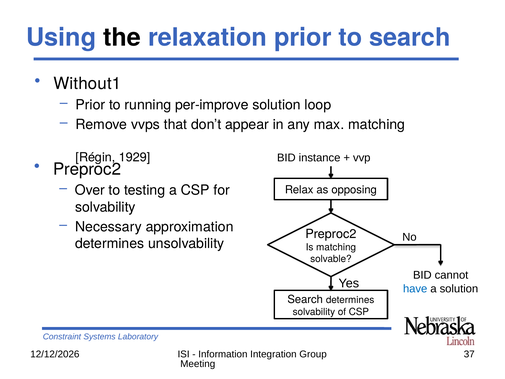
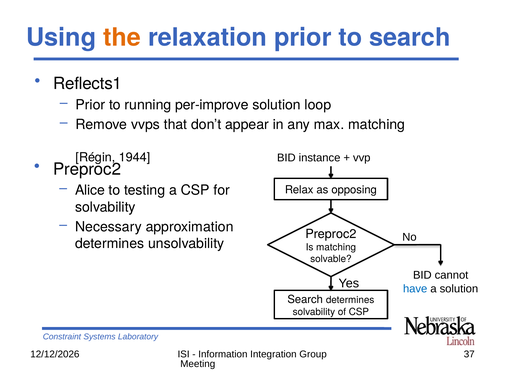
the colour: black -> orange (122, 38)
Without1: Without1 -> Reflects1 (88, 84)
1929: 1929 -> 1944 (135, 157)
Over: Over -> Alice (90, 190)
